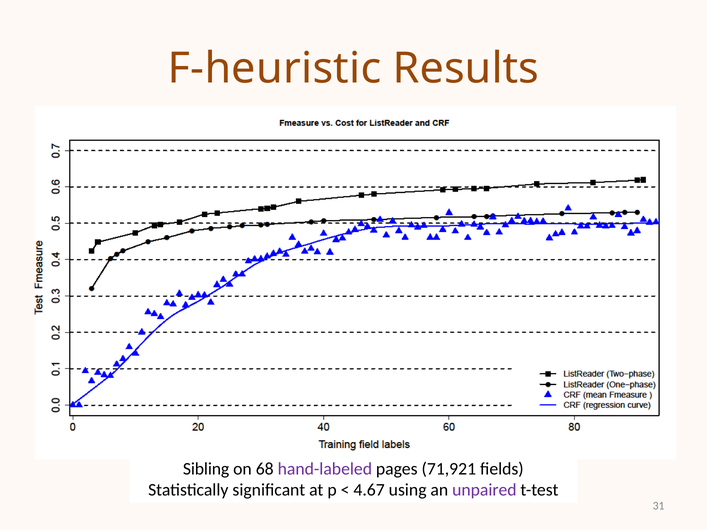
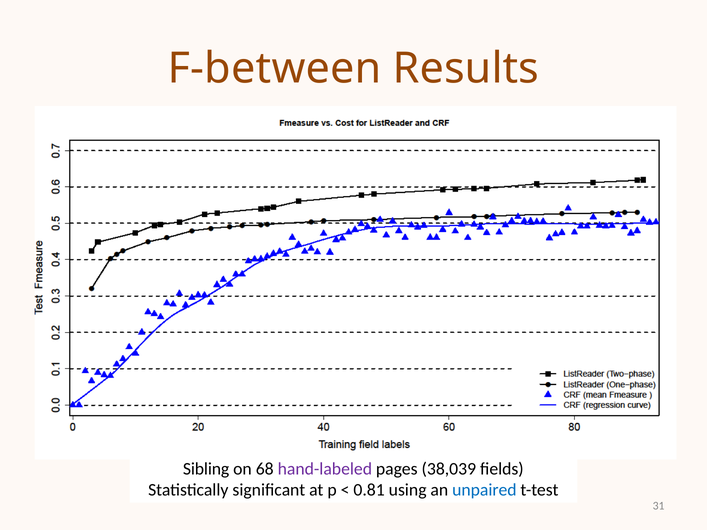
F-heuristic: F-heuristic -> F-between (275, 68)
71,921: 71,921 -> 38,039 (449, 469)
4.67: 4.67 -> 0.81 (369, 490)
unpaired colour: purple -> blue (484, 490)
